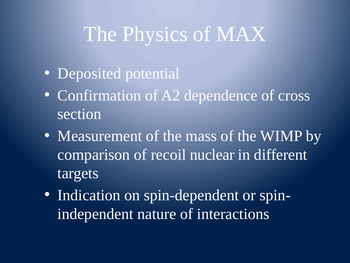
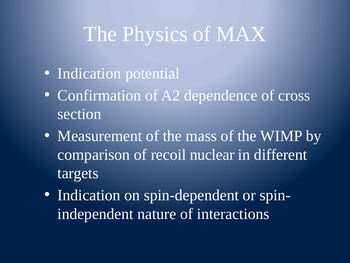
Deposited: Deposited -> Indication (89, 73)
